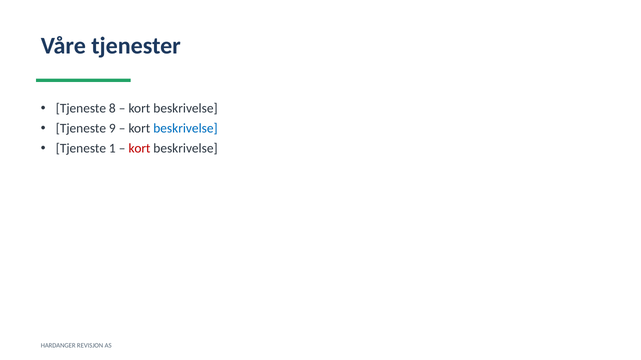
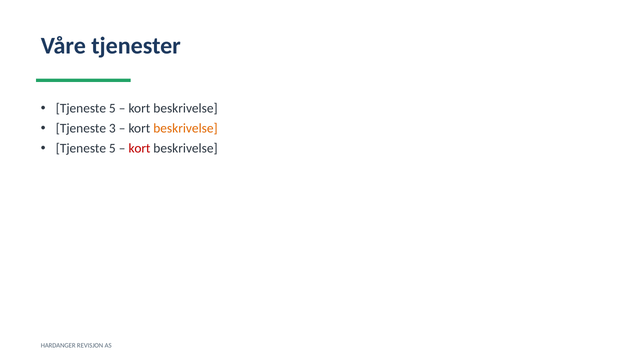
8: 8 -> 5 (112, 109)
9: 9 -> 3 (112, 129)
beskrivelse colour: blue -> orange (185, 129)
1: 1 -> 5 (112, 149)
